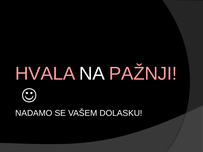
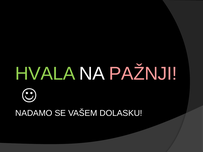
HVALA colour: pink -> light green (45, 74)
